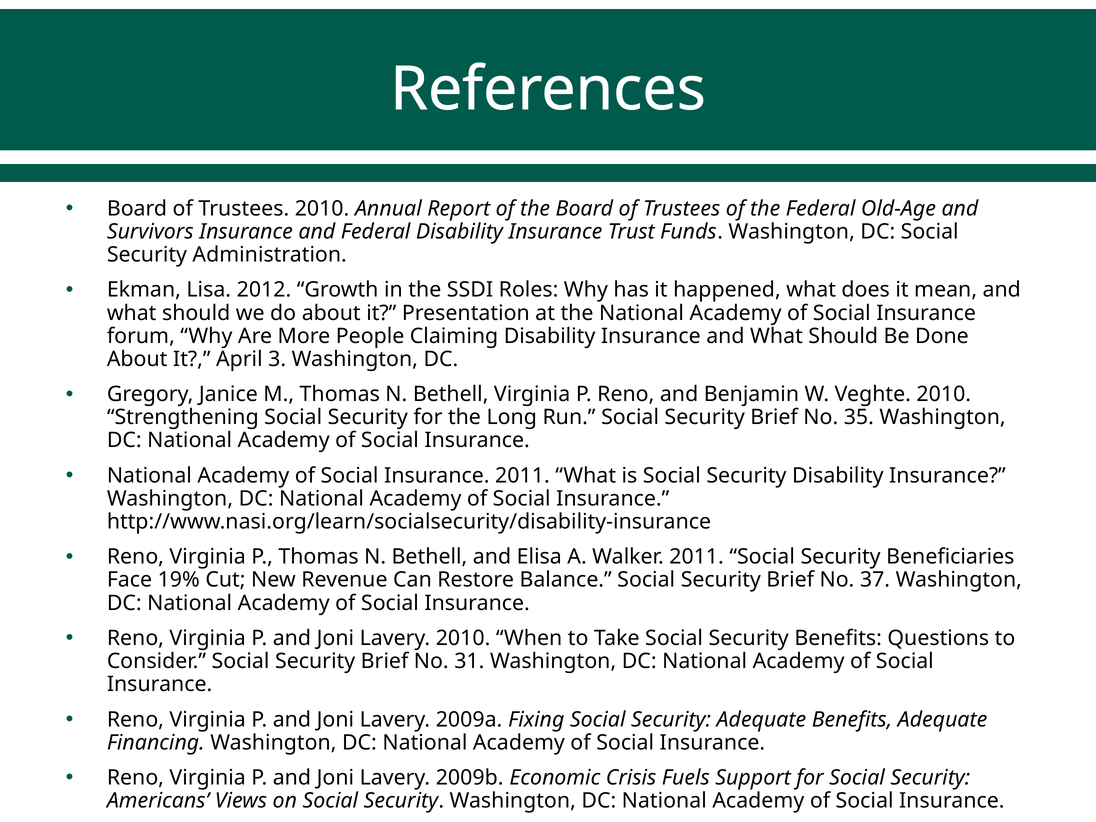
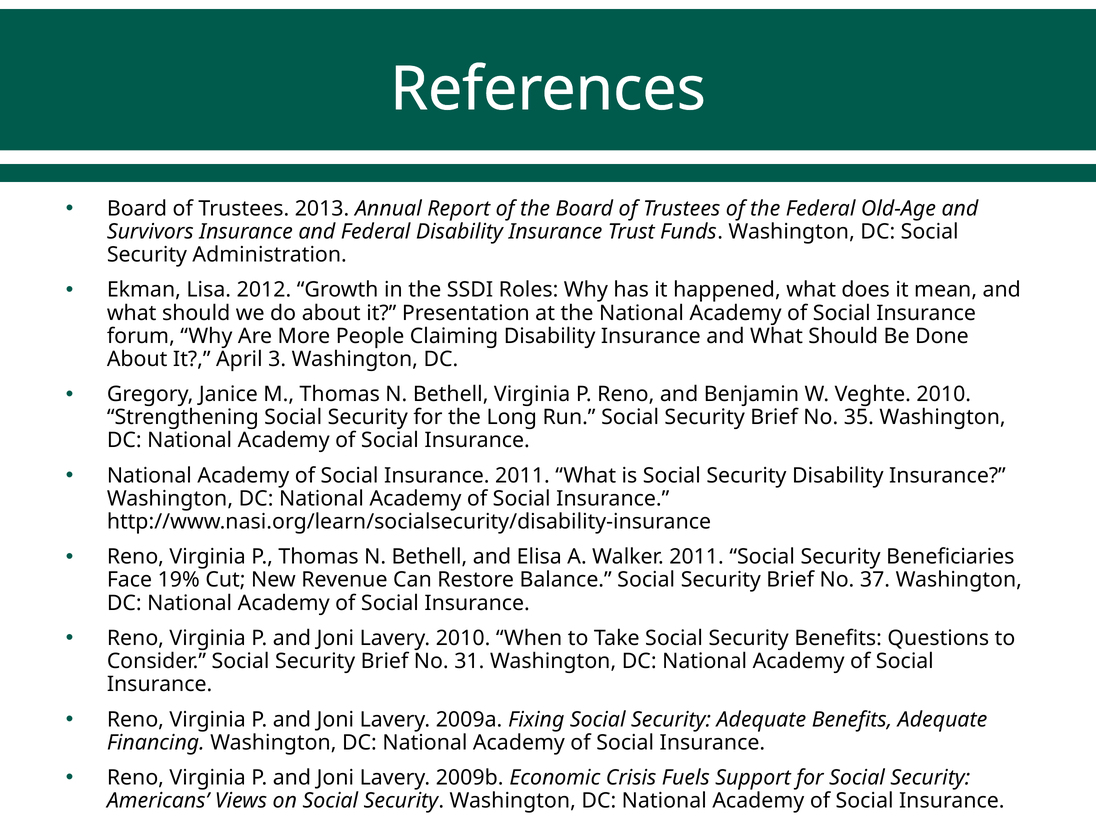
Trustees 2010: 2010 -> 2013 (322, 209)
